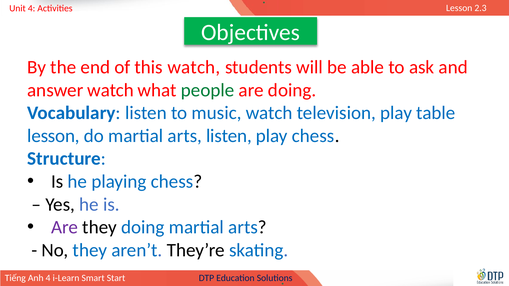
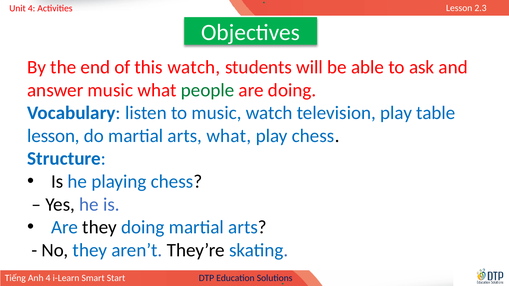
answer watch: watch -> music (110, 90)
arts listen: listen -> what (229, 136)
Are colour: purple -> blue (65, 228)
